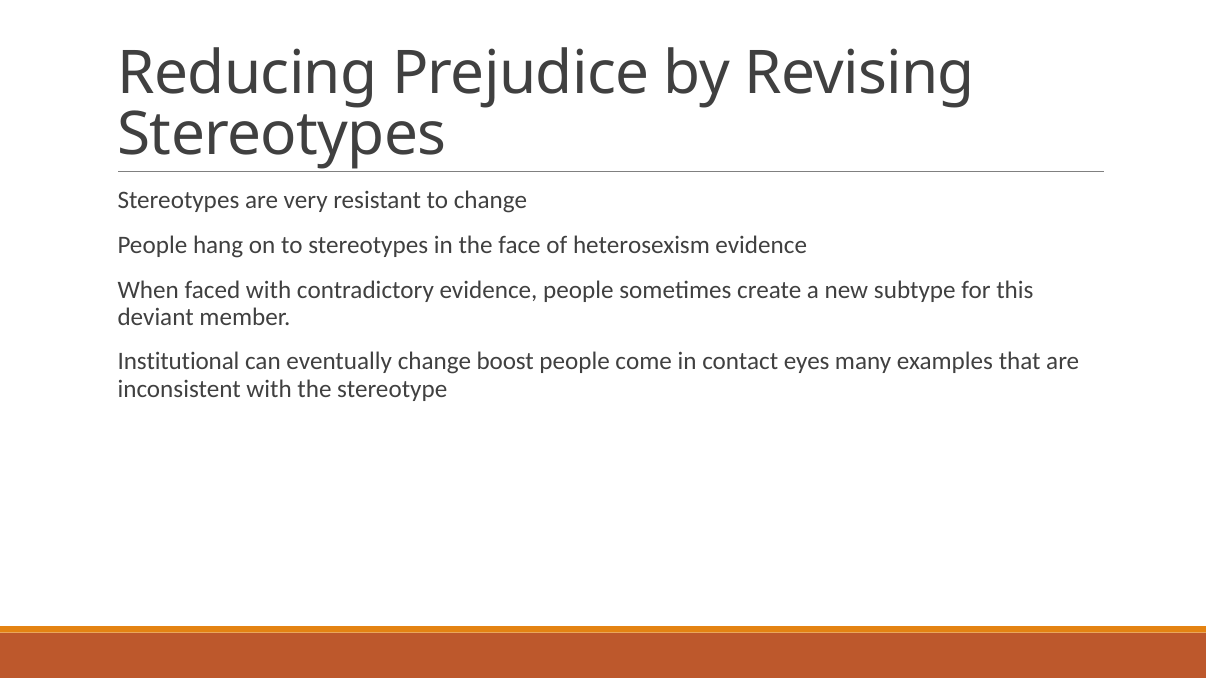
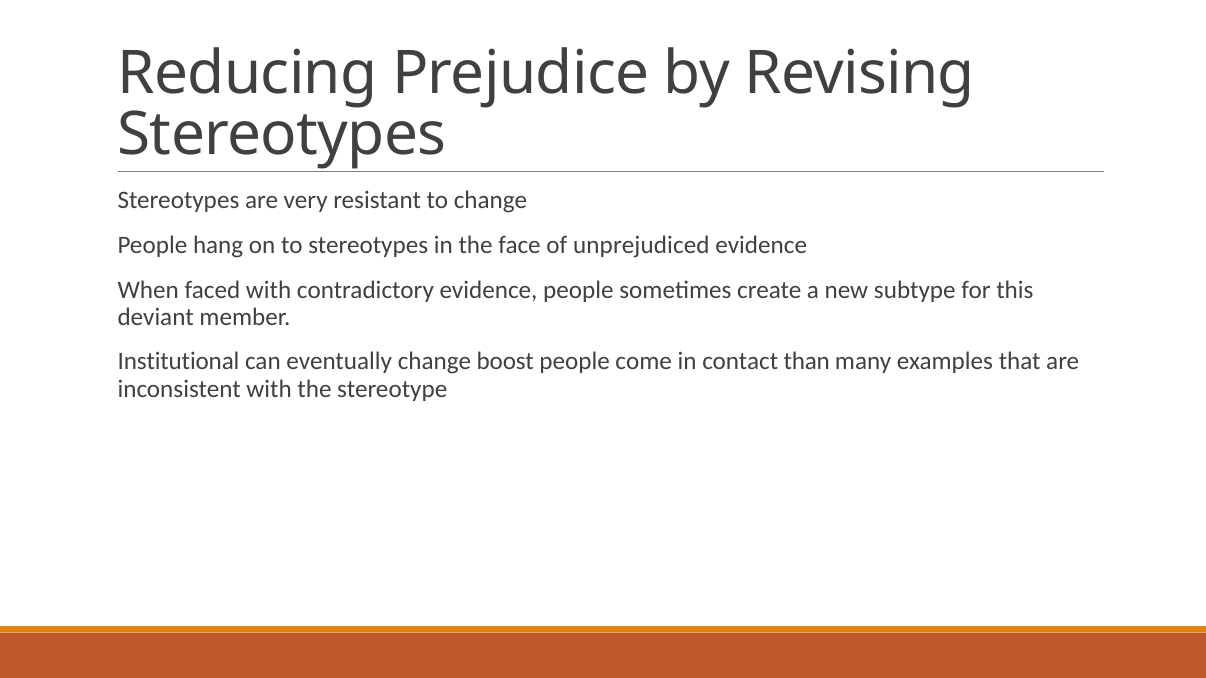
heterosexism: heterosexism -> unprejudiced (641, 245)
eyes: eyes -> than (807, 362)
